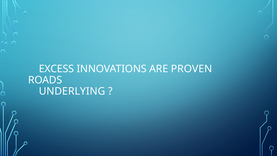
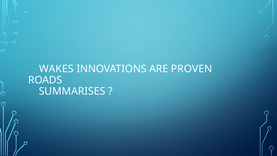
EXCESS: EXCESS -> WAKES (56, 69)
UNDERLYING: UNDERLYING -> SUMMARISES (72, 91)
